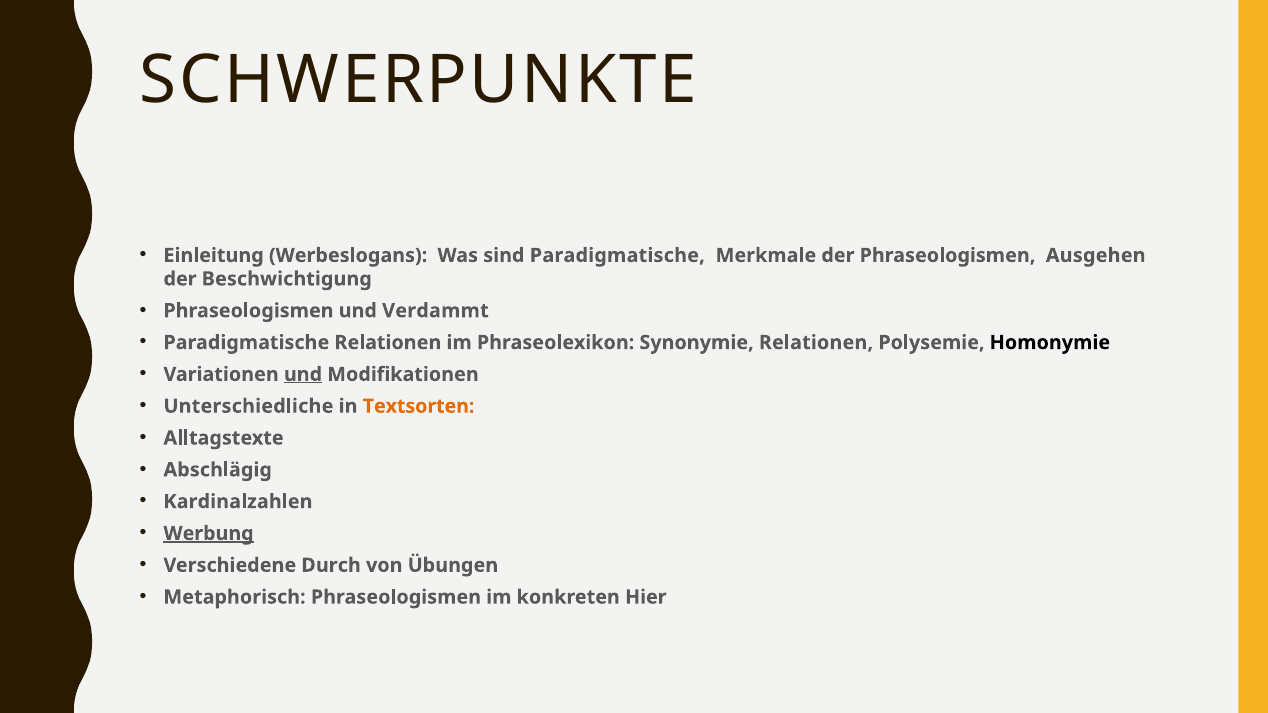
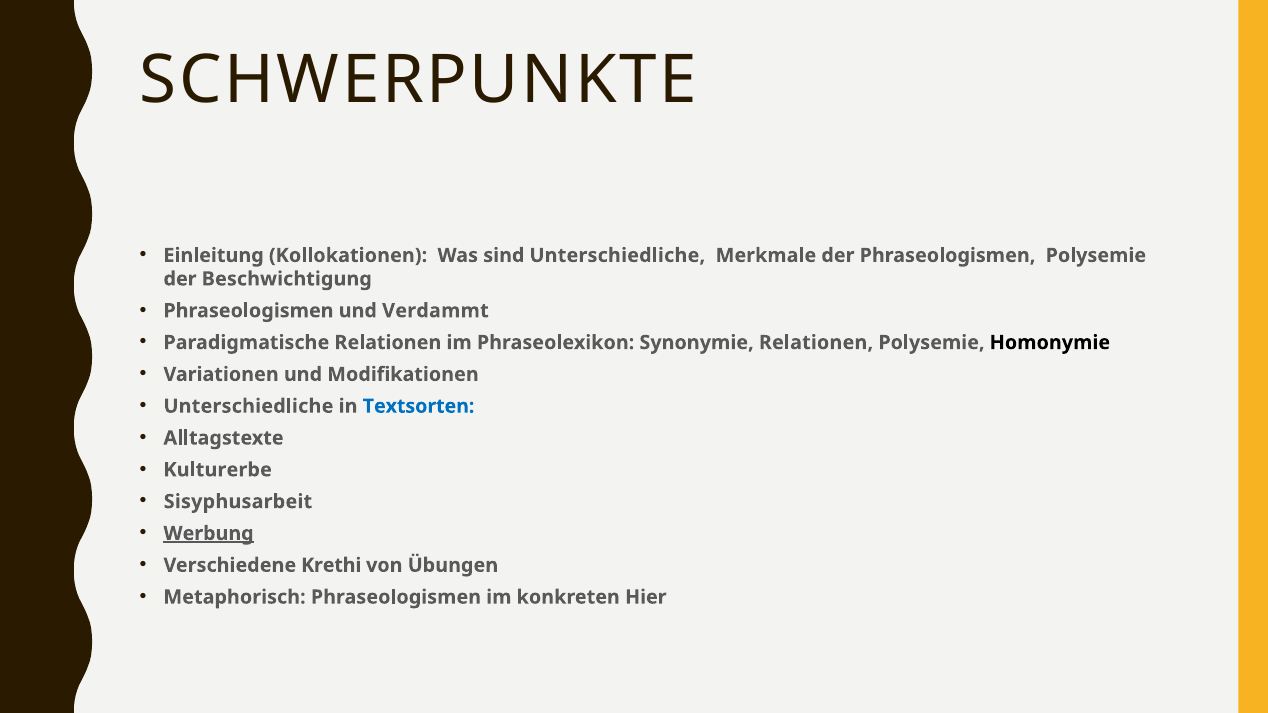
Werbeslogans: Werbeslogans -> Kollokationen (348, 256)
sind Paradigmatische: Paradigmatische -> Unterschiedliche (617, 256)
Phraseologismen Ausgehen: Ausgehen -> Polysemie (1096, 256)
und underline: present -> none (303, 374)
Textsorten colour: orange -> blue (419, 406)
Abschlägig: Abschlägig -> Kulturerbe (218, 470)
Kardinalzahlen: Kardinalzahlen -> Sisyphusarbeit (238, 502)
Durch: Durch -> Krethi (331, 565)
